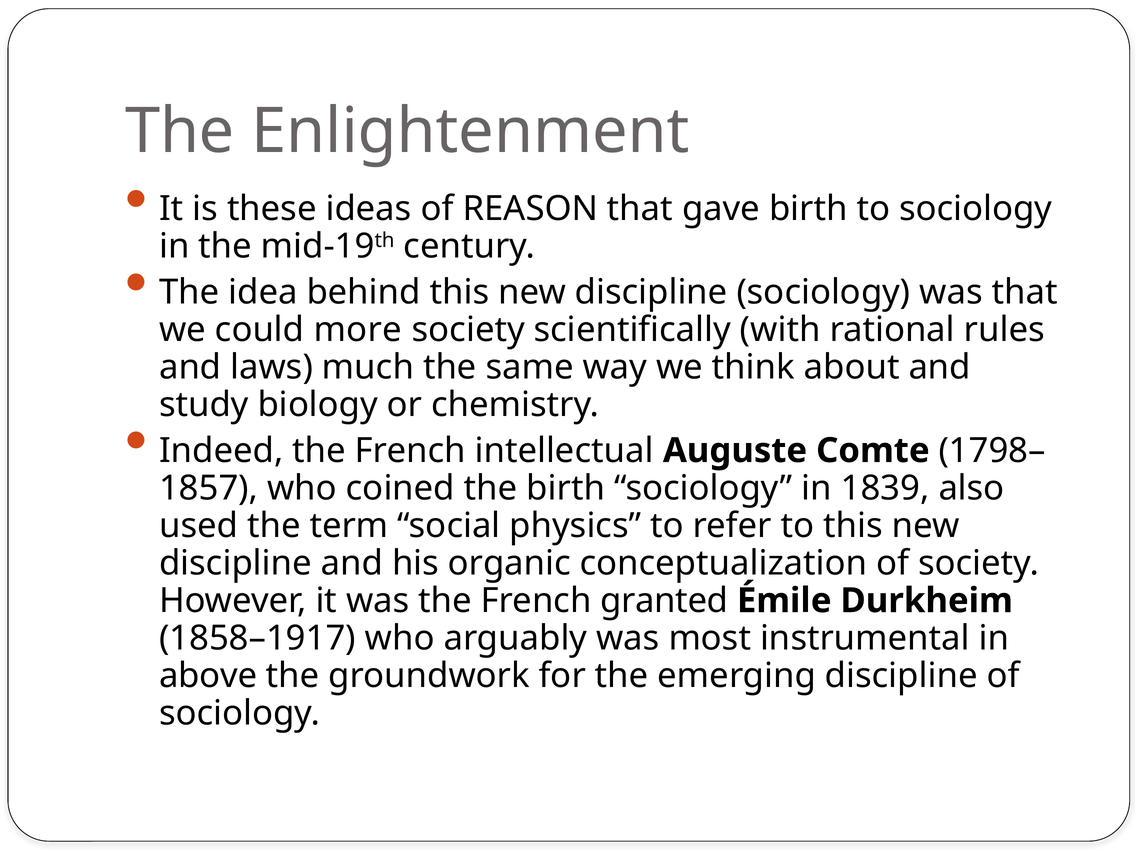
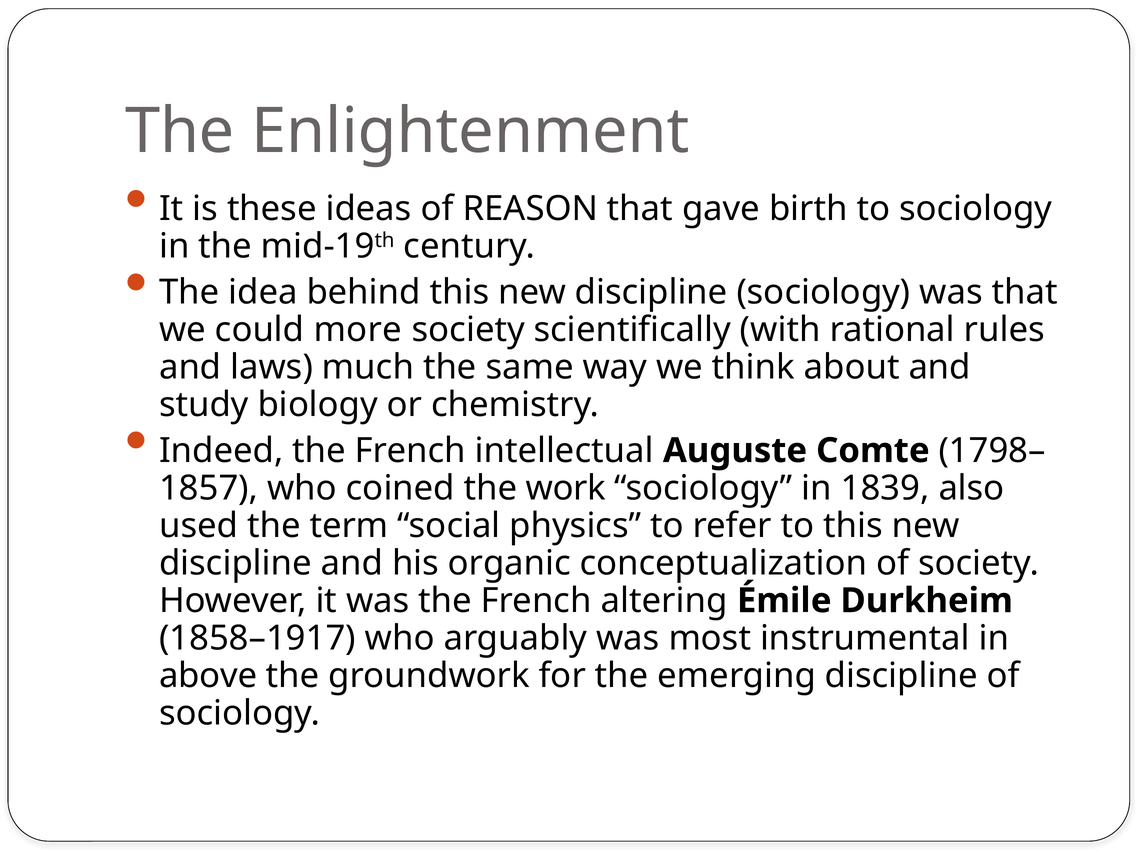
the birth: birth -> work (566, 488)
granted: granted -> altering (664, 601)
